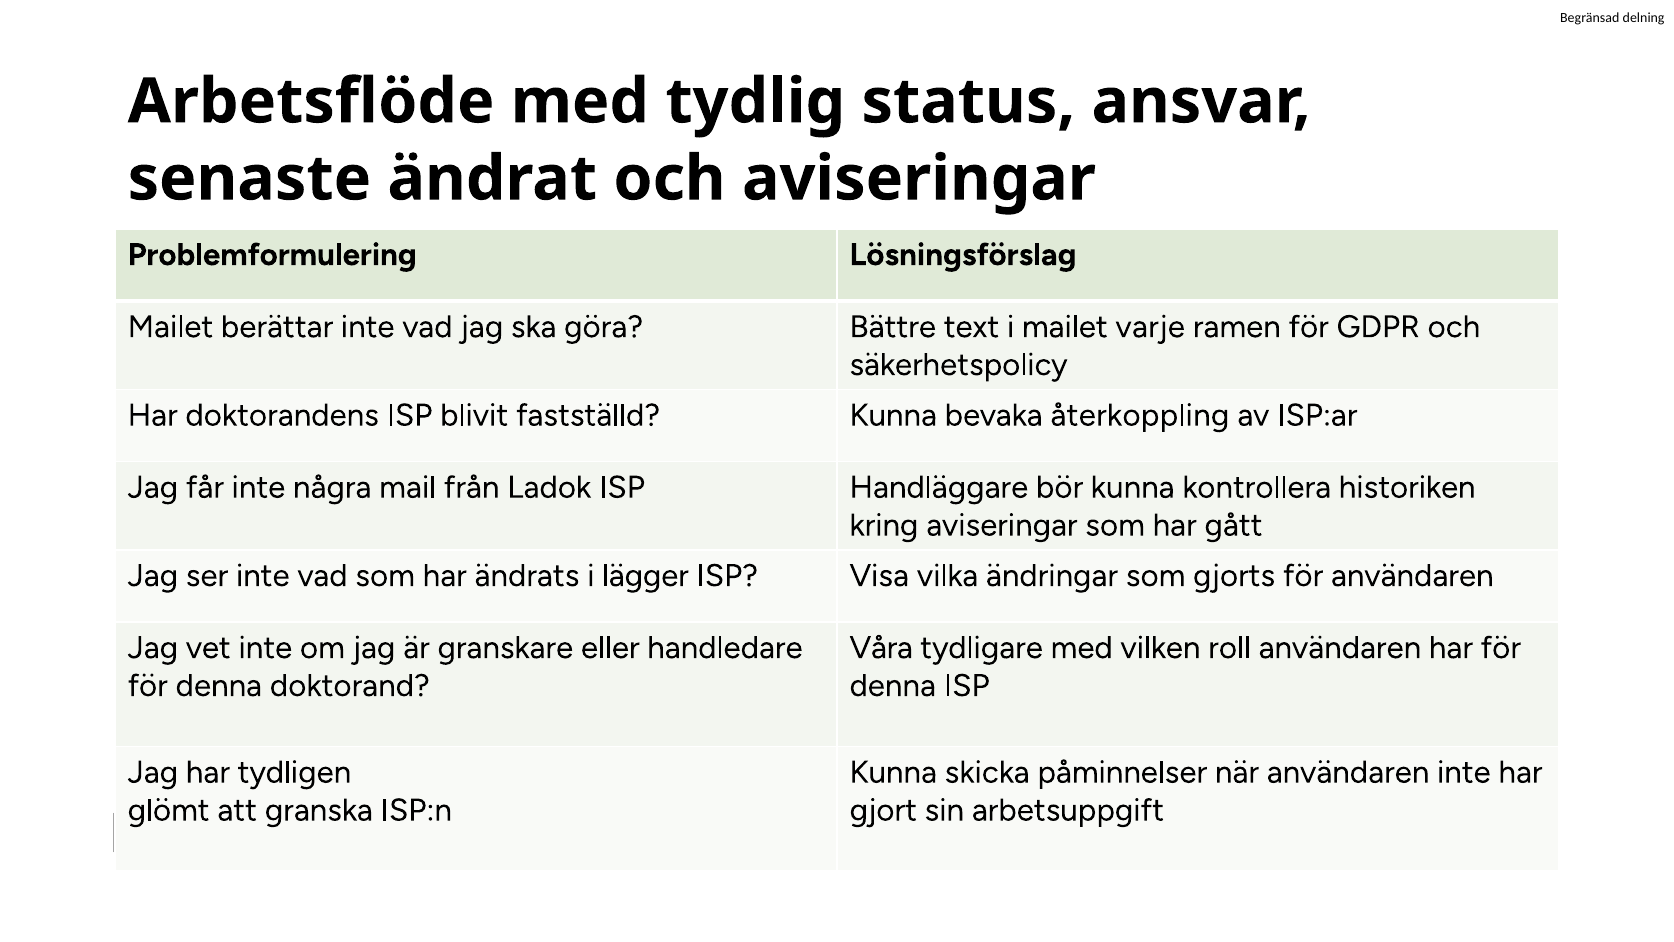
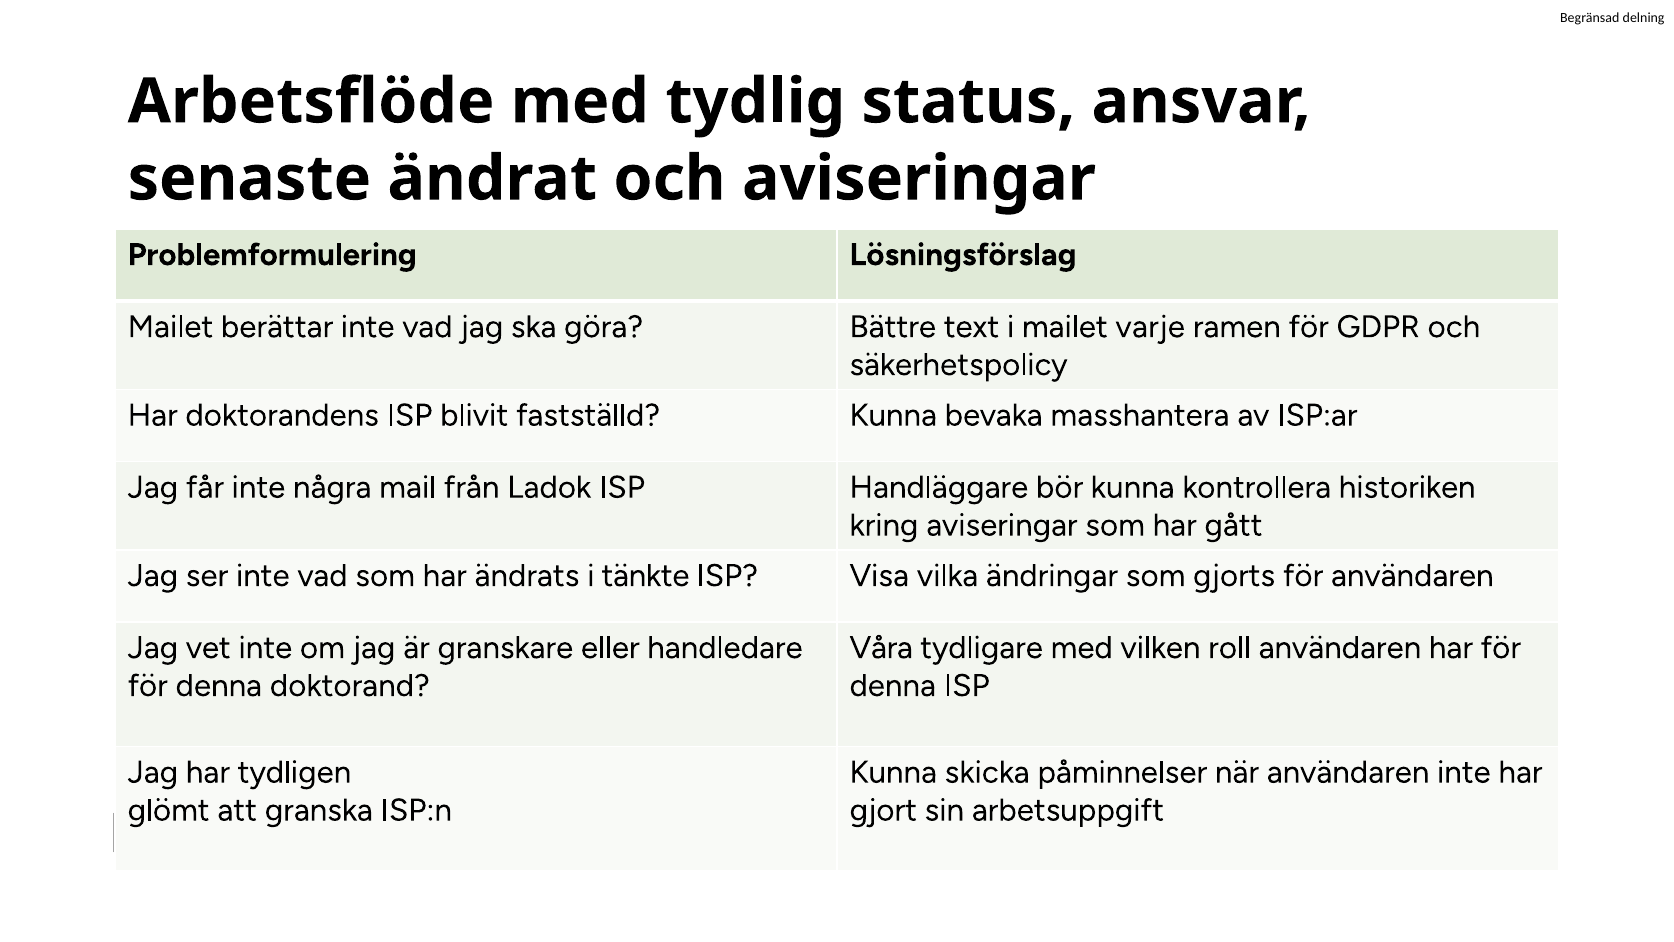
återkoppling: återkoppling -> masshantera (1140, 415)
lägger: lägger -> tänkte (645, 575)
